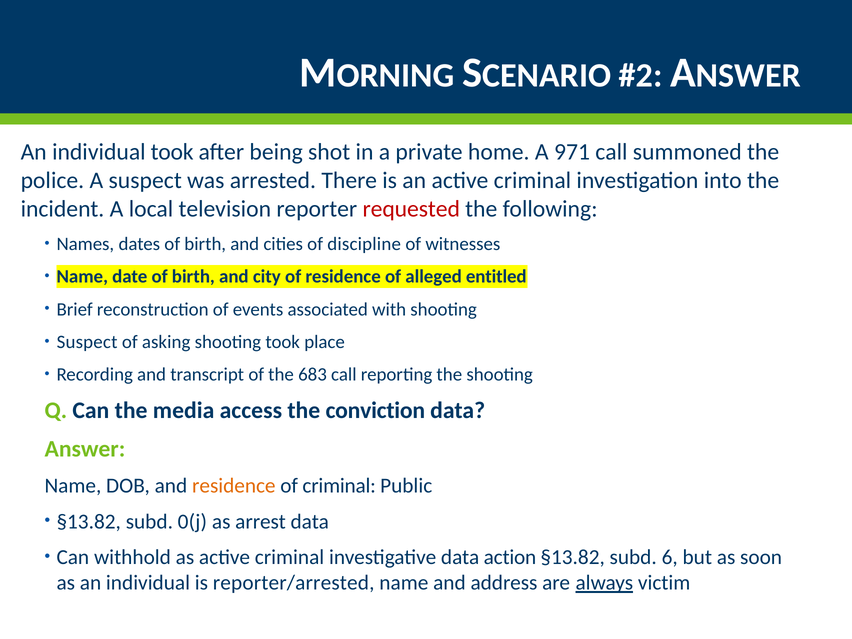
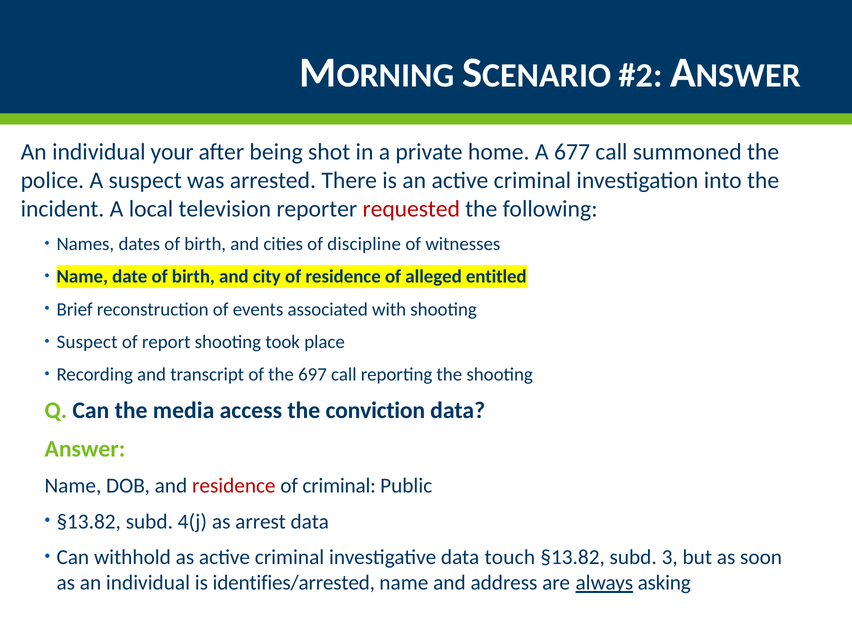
individual took: took -> your (172, 152)
971: 971 -> 677 (572, 152)
asking: asking -> report (166, 342)
683: 683 -> 697 (312, 375)
residence colour: orange -> red (234, 486)
0(j: 0(j -> 4(j (192, 521)
action: action -> touch (510, 557)
6: 6 -> 3 (670, 557)
reporter/arrested: reporter/arrested -> identifies/arrested (294, 583)
victim: victim -> asking (664, 583)
